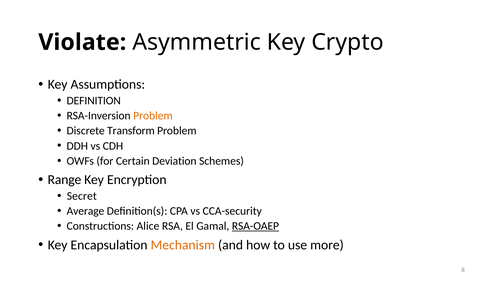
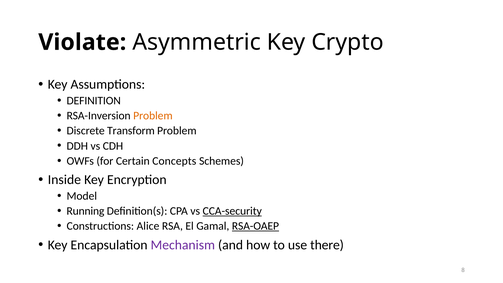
Deviation: Deviation -> Concepts (174, 161)
Range: Range -> Inside (64, 180)
Secret: Secret -> Model (82, 196)
Average: Average -> Running (85, 211)
CCA-security underline: none -> present (232, 211)
Mechanism colour: orange -> purple (183, 245)
more: more -> there (327, 245)
